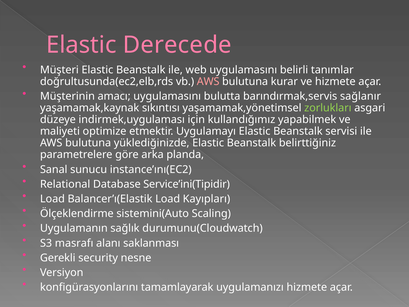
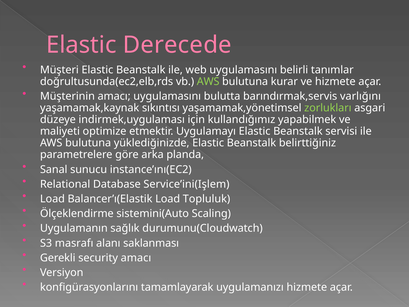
AWS colour: pink -> light green (208, 82)
sağlanır: sağlanır -> varlığını (360, 96)
Service’ini(Tipidir: Service’ini(Tipidir -> Service’ini(Işlem (186, 184)
Kayıpları: Kayıpları -> Topluluk (207, 199)
security nesne: nesne -> amacı (136, 258)
